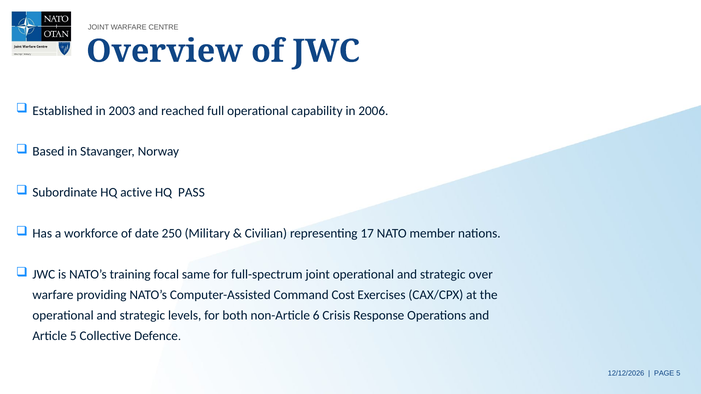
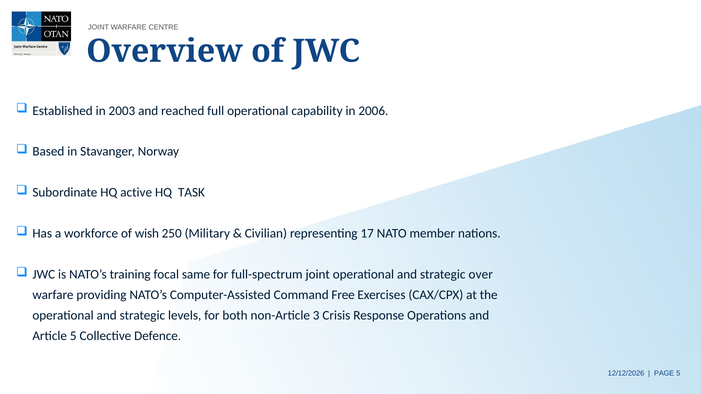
PASS: PASS -> TASK (191, 193)
date: date -> wish (147, 234)
Cost: Cost -> Free (343, 295)
6: 6 -> 3 (316, 316)
